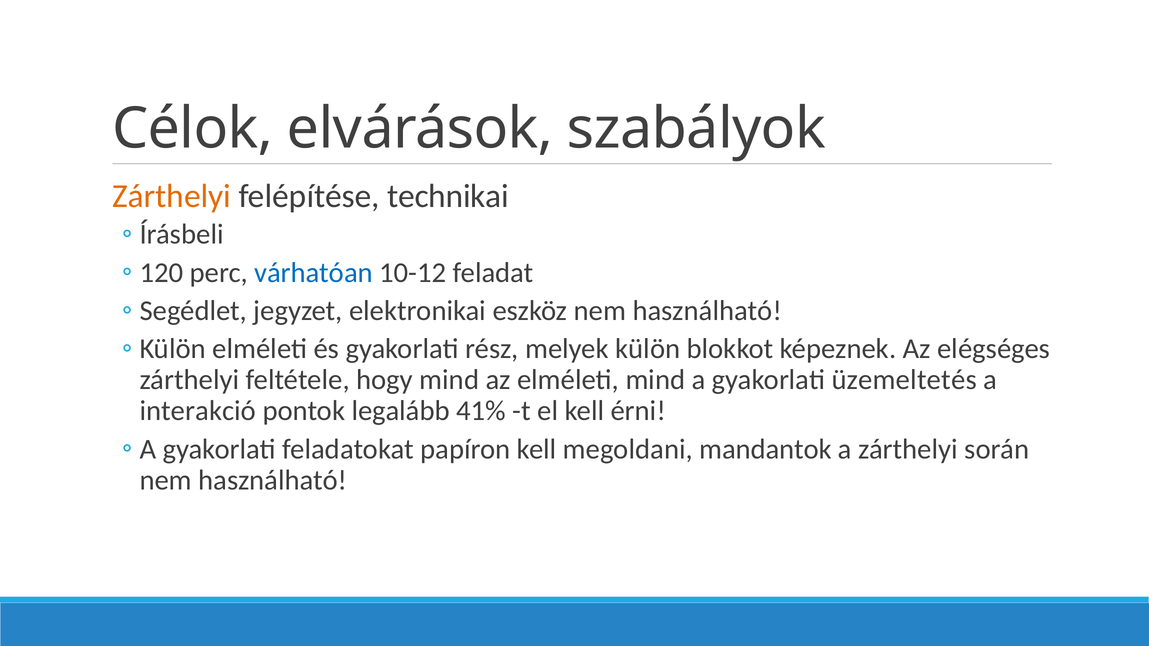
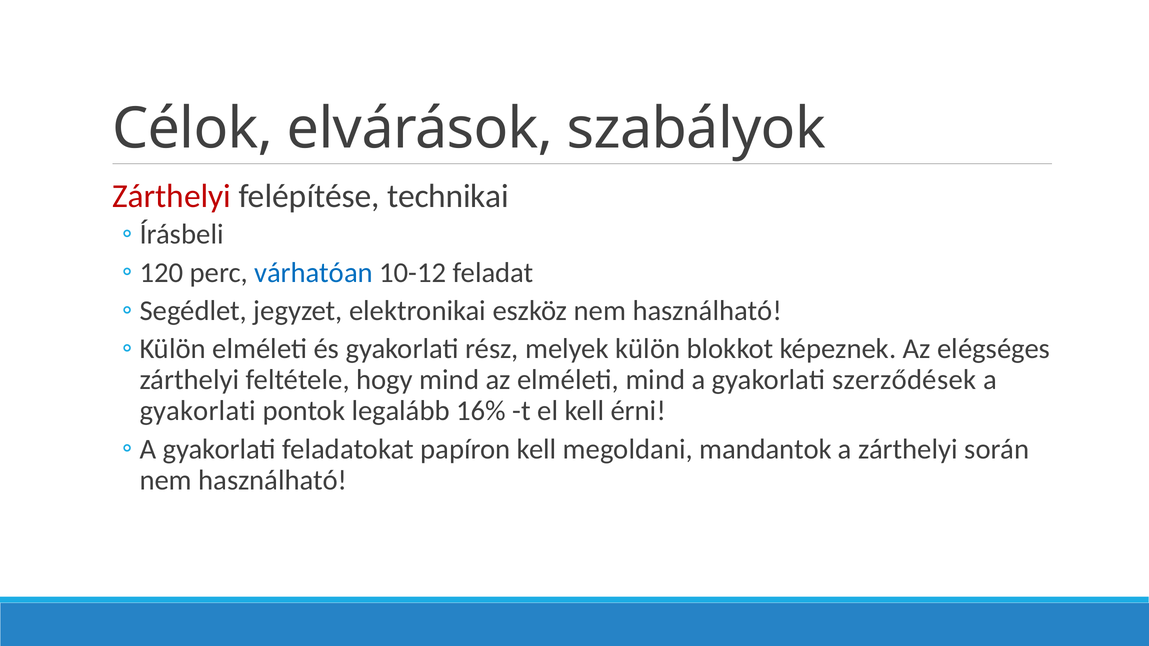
Zárthelyi colour: orange -> red (172, 196)
üzemeltetés: üzemeltetés -> szerződések (904, 380)
interakció: interakció -> gyakorlati (198, 411)
41%: 41% -> 16% (481, 411)
